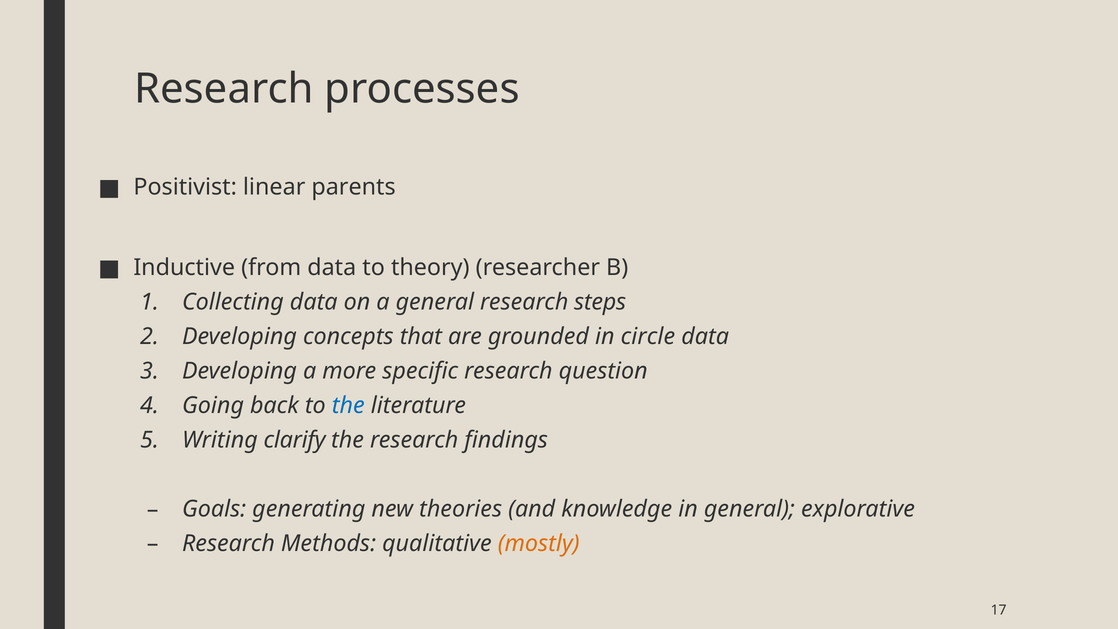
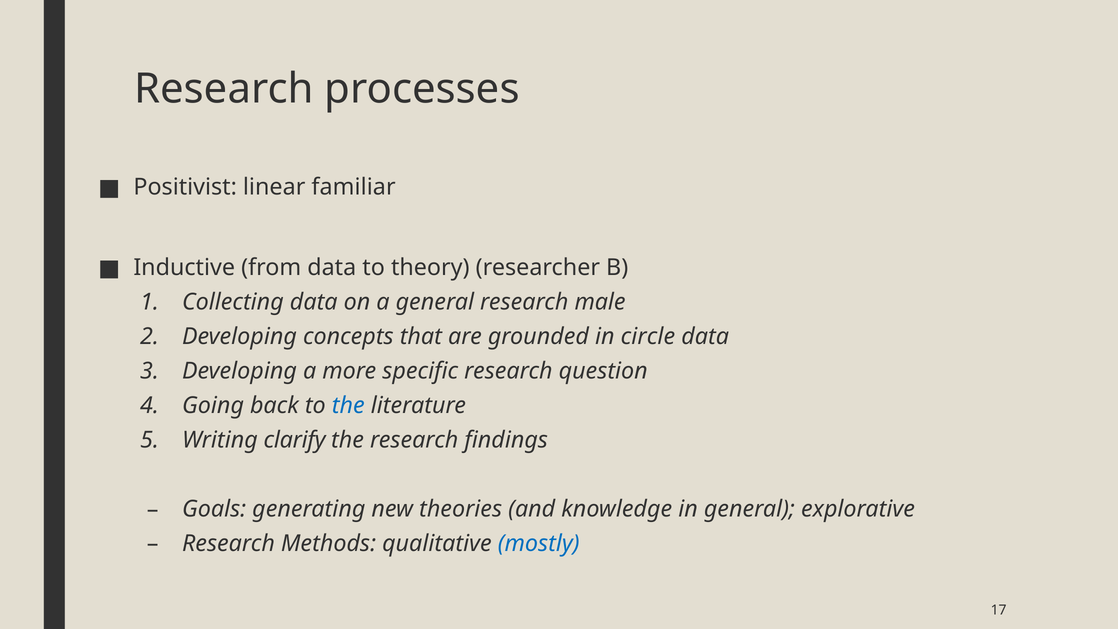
parents: parents -> familiar (354, 187)
steps: steps -> male (600, 302)
mostly colour: orange -> blue (539, 543)
